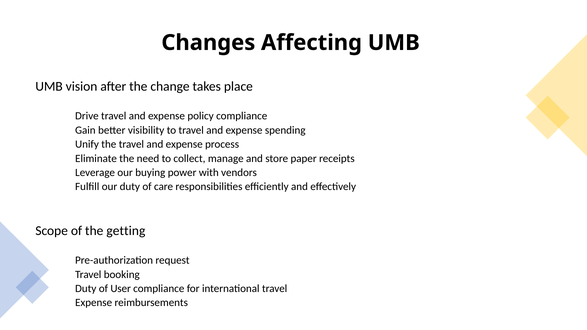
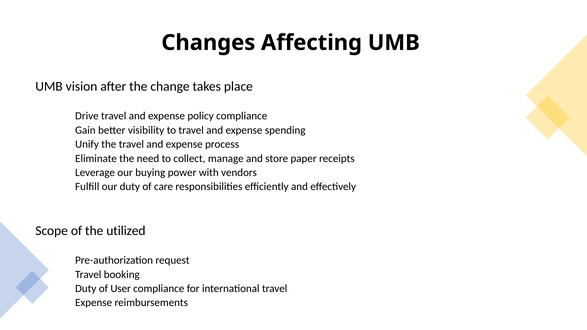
getting: getting -> utilized (126, 231)
